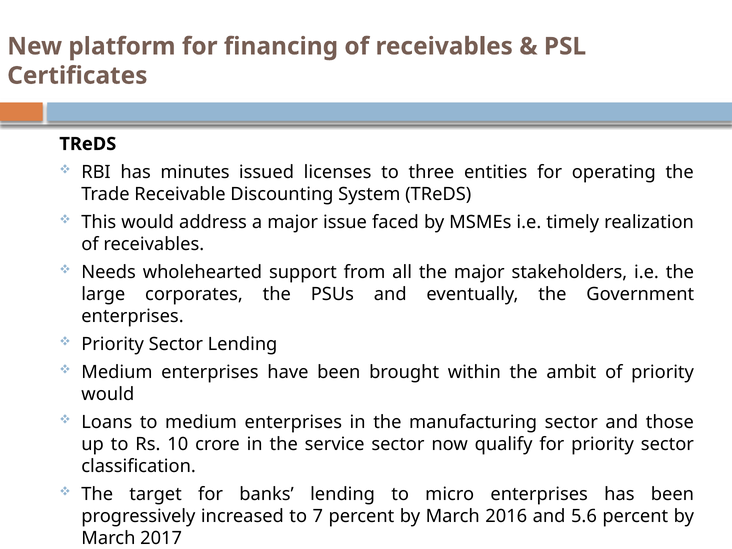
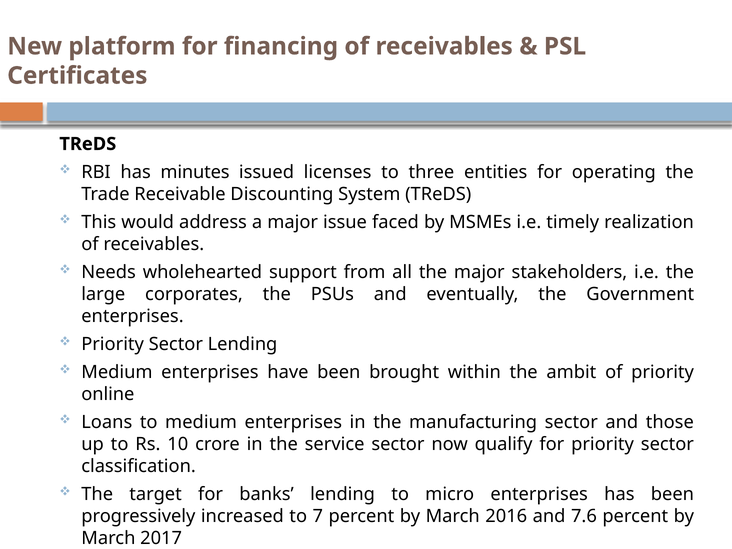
would: would -> online (108, 394)
5.6: 5.6 -> 7.6 (584, 516)
